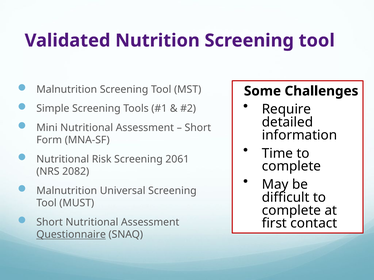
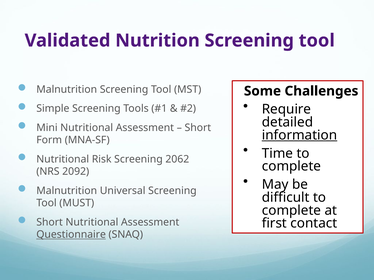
information underline: none -> present (300, 135)
2061: 2061 -> 2062 (177, 159)
2082: 2082 -> 2092 (76, 172)
